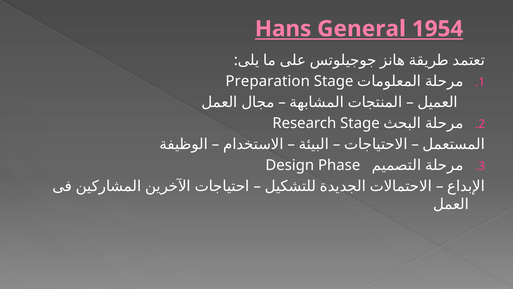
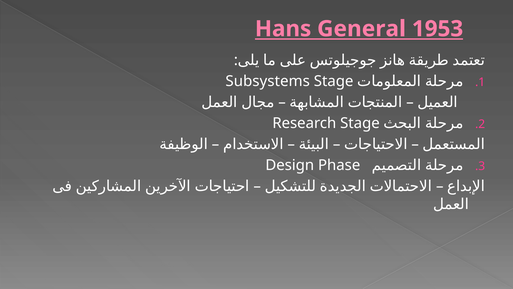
1954: 1954 -> 1953 (438, 29)
Preparation: Preparation -> Subsystems (268, 81)
